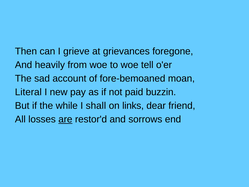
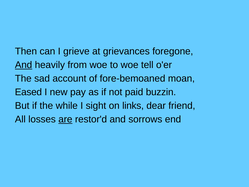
And underline: none -> present (24, 65)
Literal: Literal -> Eased (28, 92)
shall: shall -> sight (96, 106)
